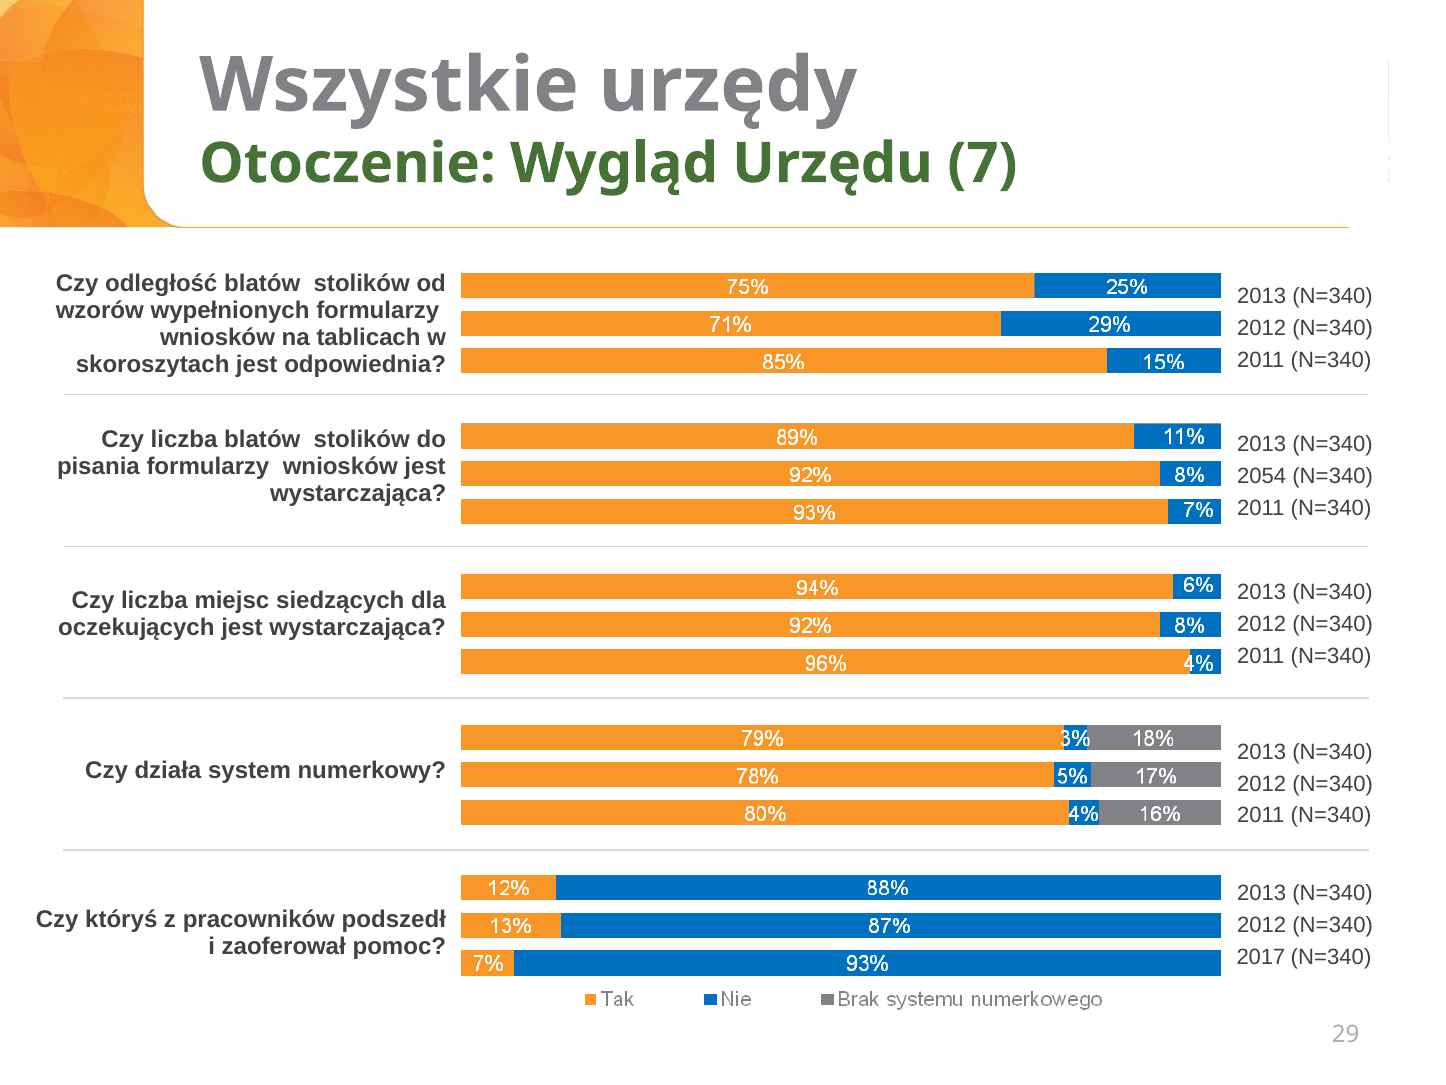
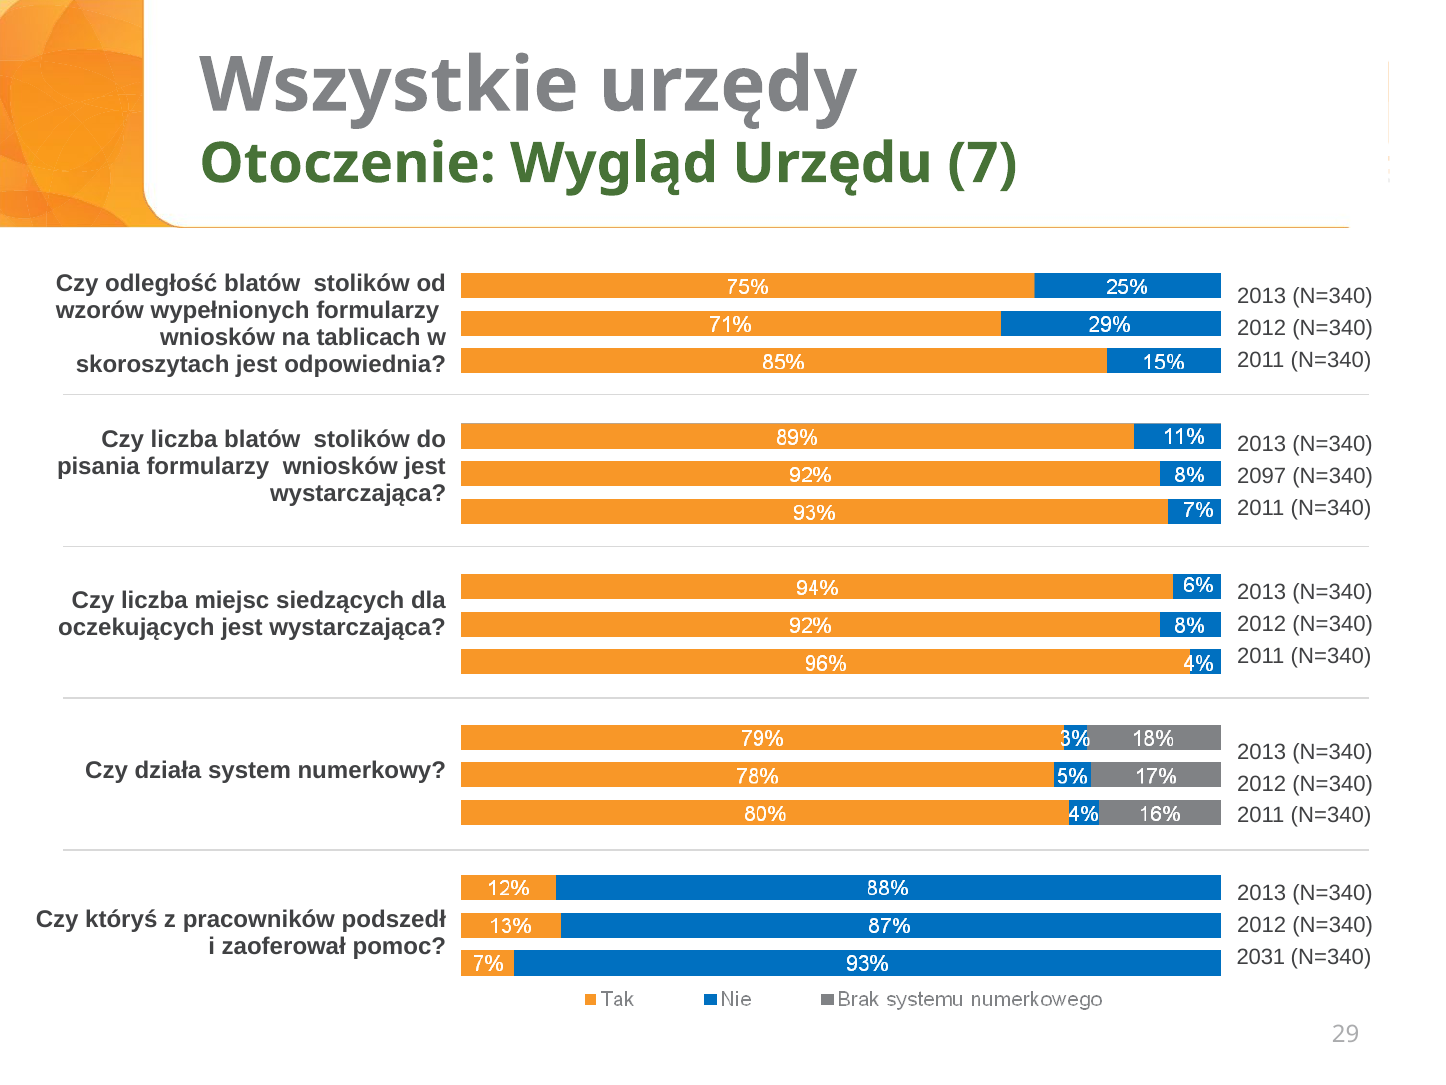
2054: 2054 -> 2097 (1262, 476)
2017: 2017 -> 2031 (1261, 957)
